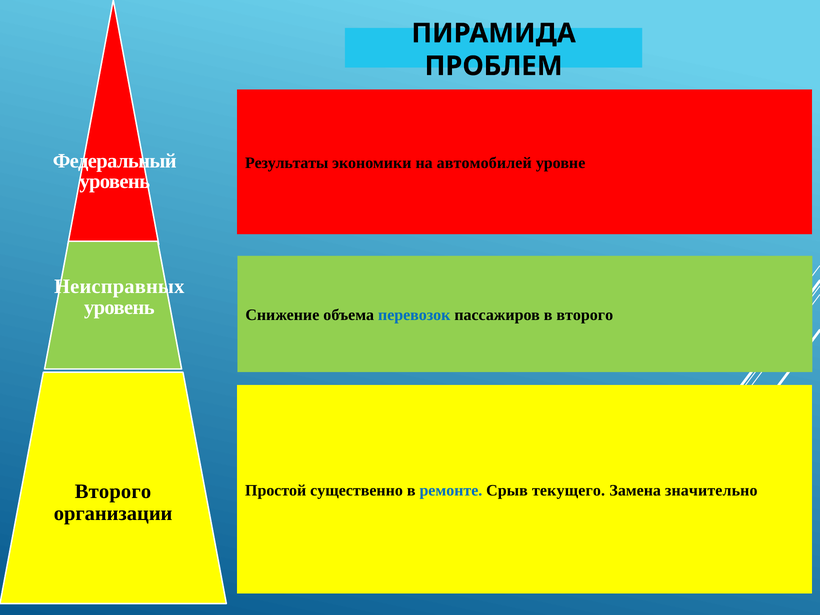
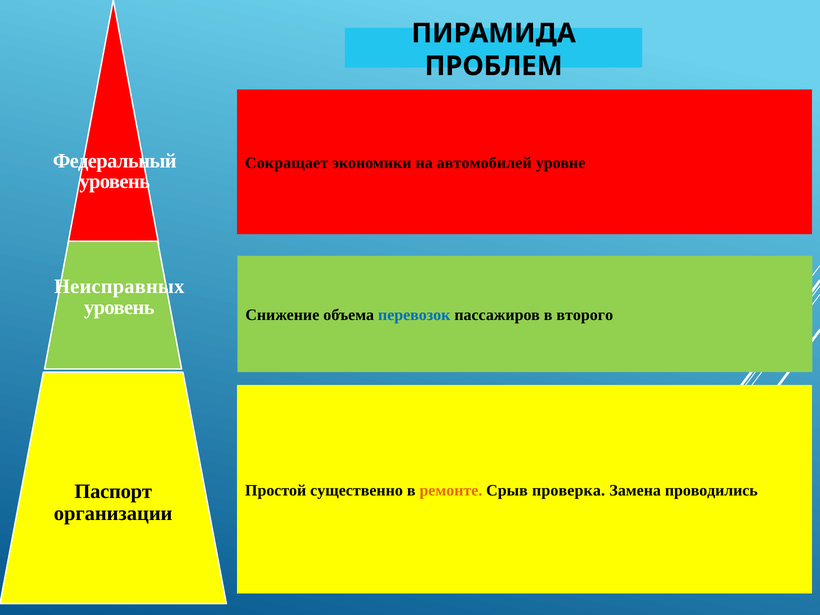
Результаты: Результаты -> Сокращает (287, 163)
Второго: Второго -> Паспорт (113, 491)
ремонте colour: blue -> orange (451, 490)
текущего: текущего -> проверка (569, 490)
значительно: значительно -> проводились (711, 490)
